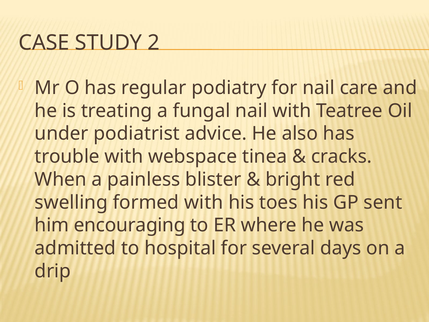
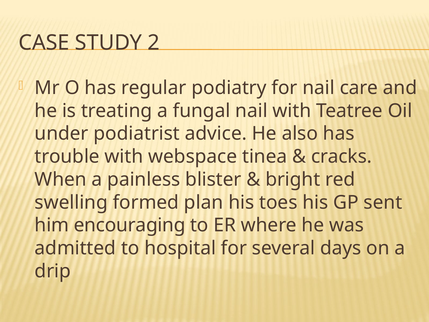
formed with: with -> plan (204, 202)
